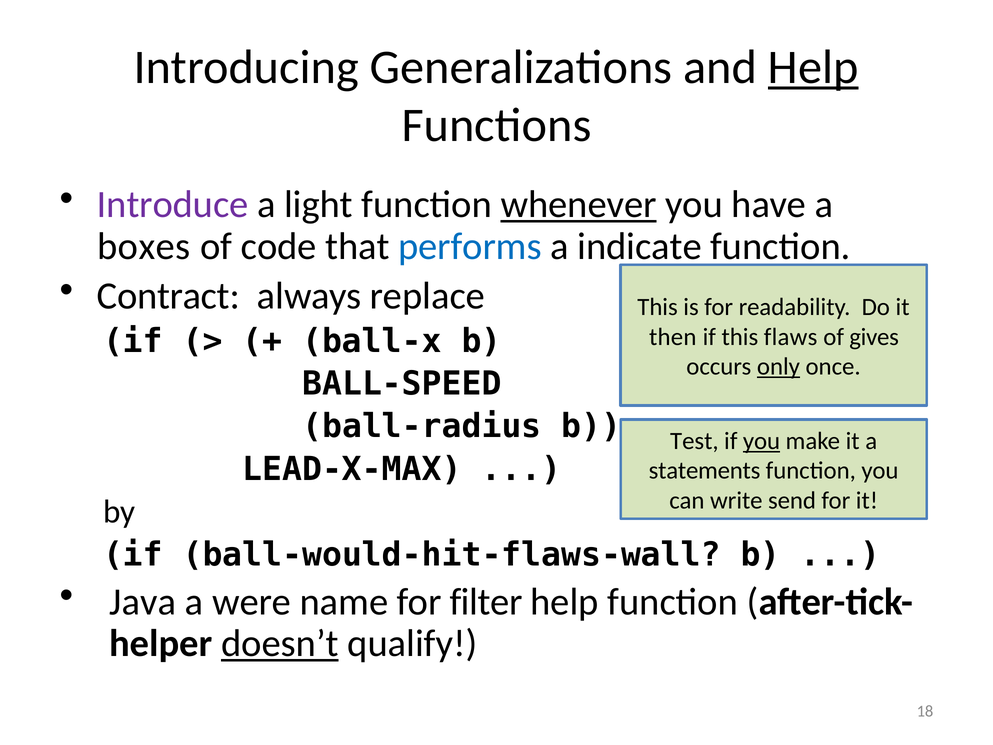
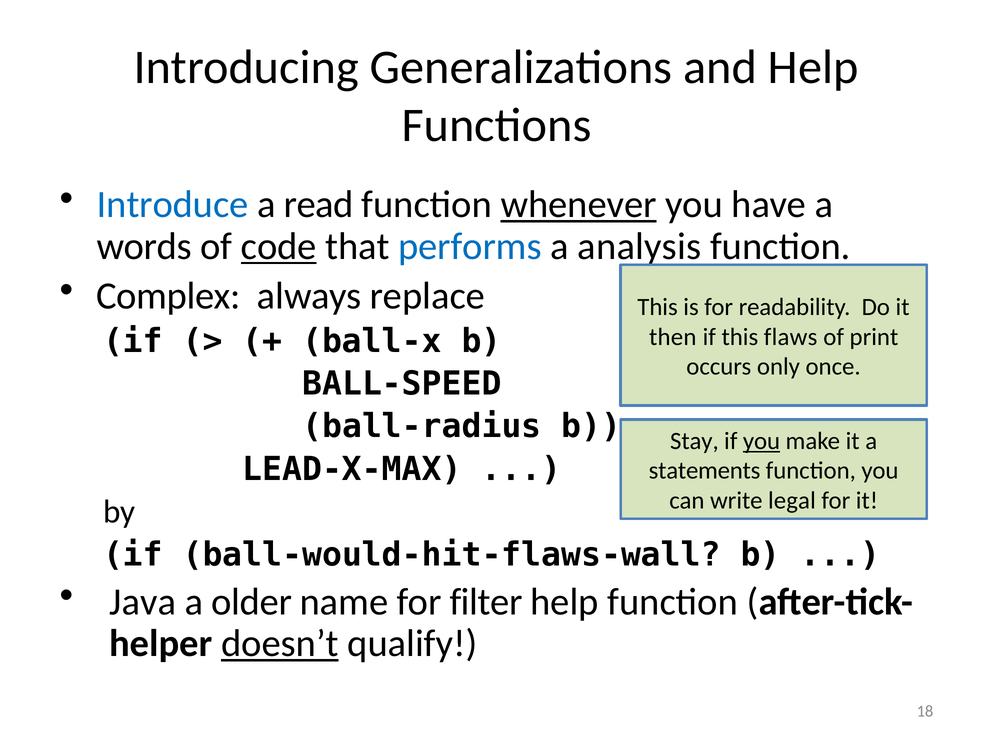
Help underline: present -> none (813, 67)
Introduce colour: purple -> blue (173, 205)
light: light -> read (319, 205)
boxes: boxes -> words (144, 246)
code underline: none -> present (279, 246)
indicate: indicate -> analysis (639, 246)
Contract: Contract -> Complex (168, 296)
gives: gives -> print (874, 337)
only underline: present -> none (778, 367)
Test: Test -> Stay (694, 441)
send: send -> legal (792, 500)
were: were -> older (252, 602)
